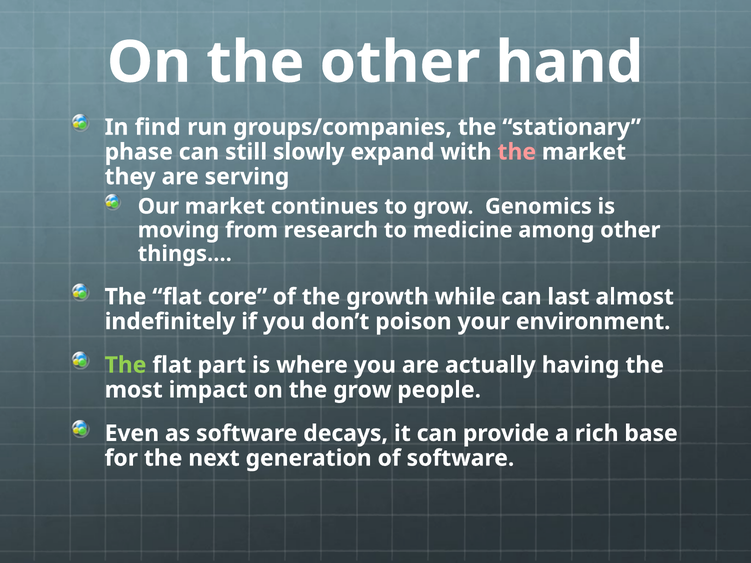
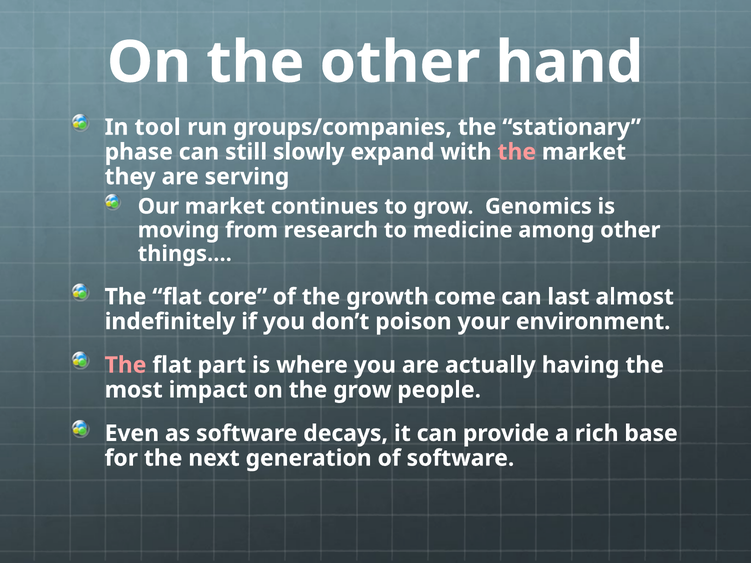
find: find -> tool (158, 127)
while: while -> come (465, 297)
The colour: light green -> pink (126, 365)
